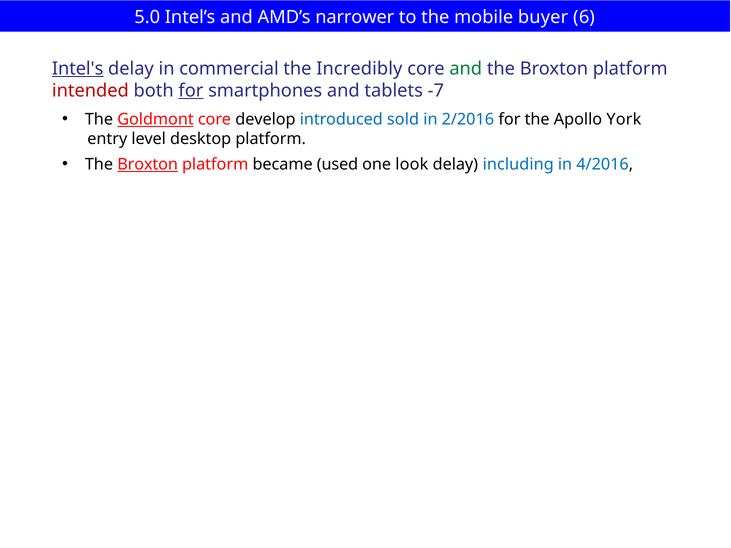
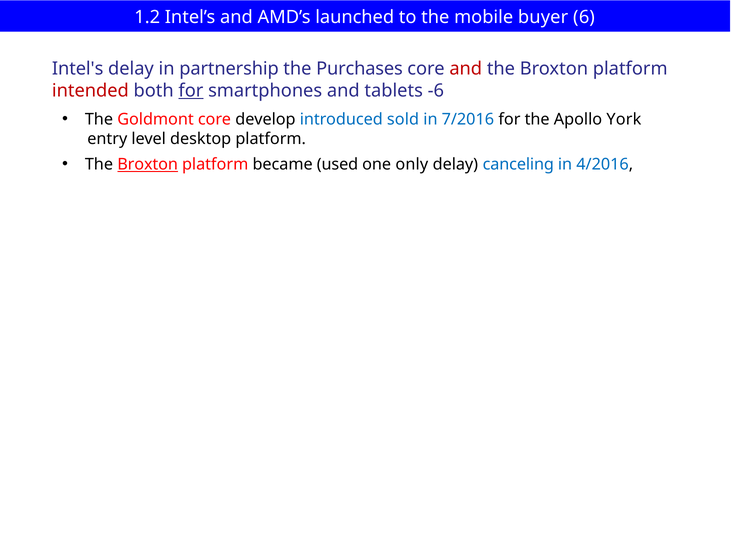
5.0: 5.0 -> 1.2 (147, 17)
narrower: narrower -> launched (355, 17)
Intel's underline: present -> none (78, 69)
commercial: commercial -> partnership (229, 69)
Incredibly: Incredibly -> Purchases (360, 69)
and colour: green -> red (466, 69)
-7: -7 -> -6 (436, 91)
Goldmont underline: present -> none (156, 119)
2/2016: 2/2016 -> 7/2016 (468, 119)
look: look -> only (412, 165)
including: including -> canceling (518, 165)
